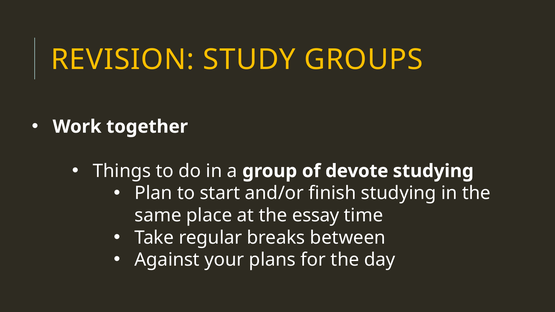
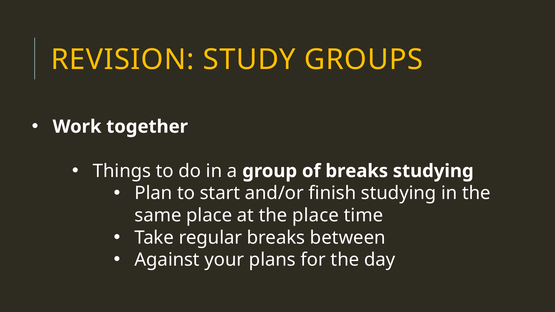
of devote: devote -> breaks (357, 171)
the essay: essay -> place (316, 216)
